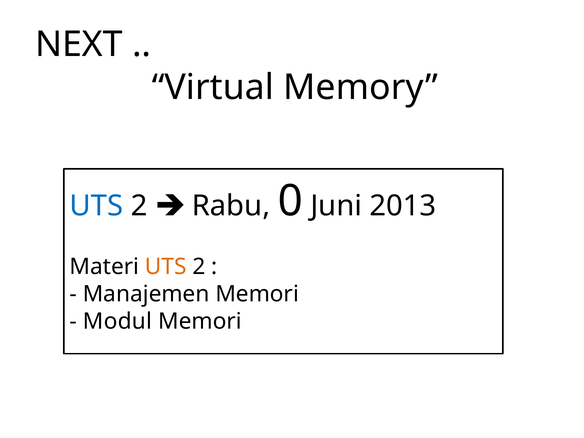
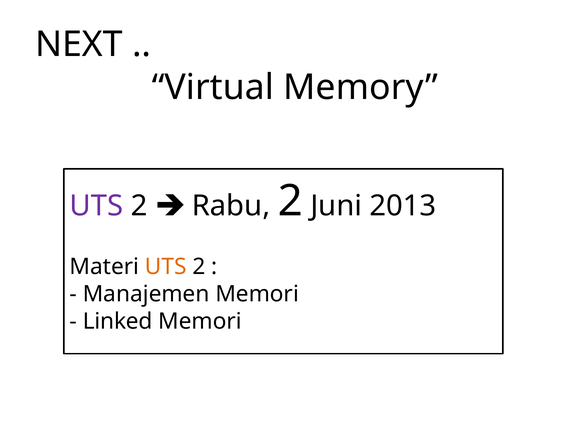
UTS colour: blue -> purple (96, 206)
Rabu 0: 0 -> 2 (290, 201)
Modul: Modul -> Linked (118, 321)
